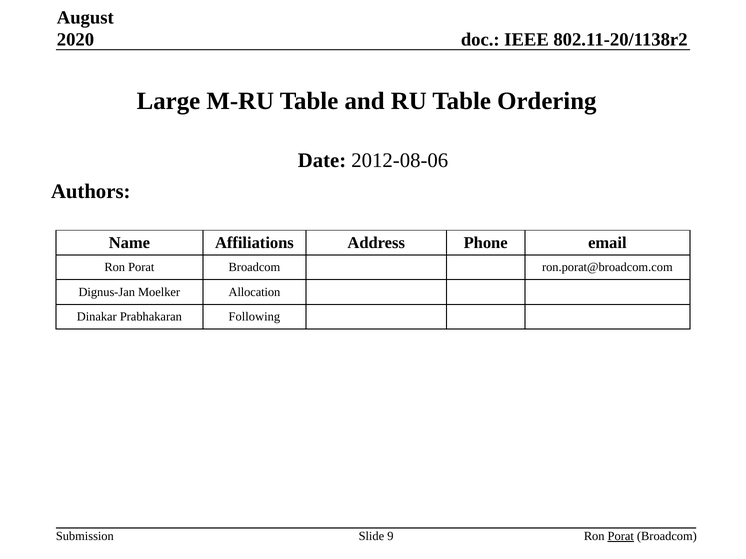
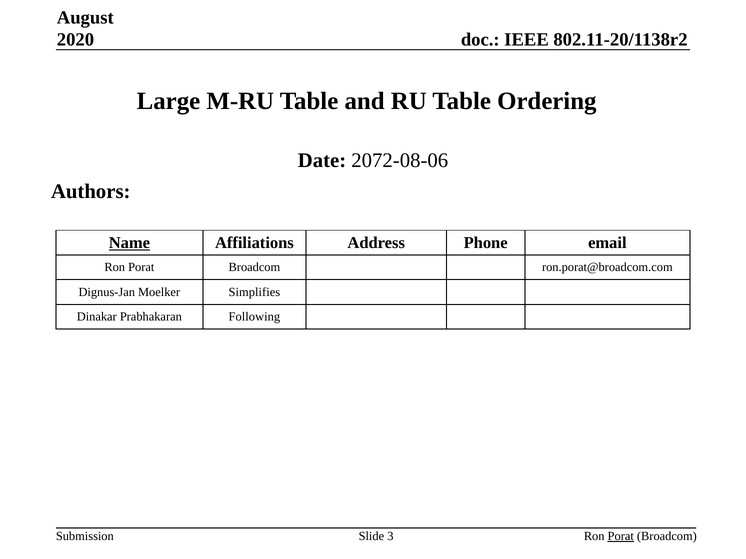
2012-08-06: 2012-08-06 -> 2072-08-06 (400, 161)
Name underline: none -> present (129, 243)
Allocation: Allocation -> Simplifies (254, 292)
9: 9 -> 3 (390, 537)
